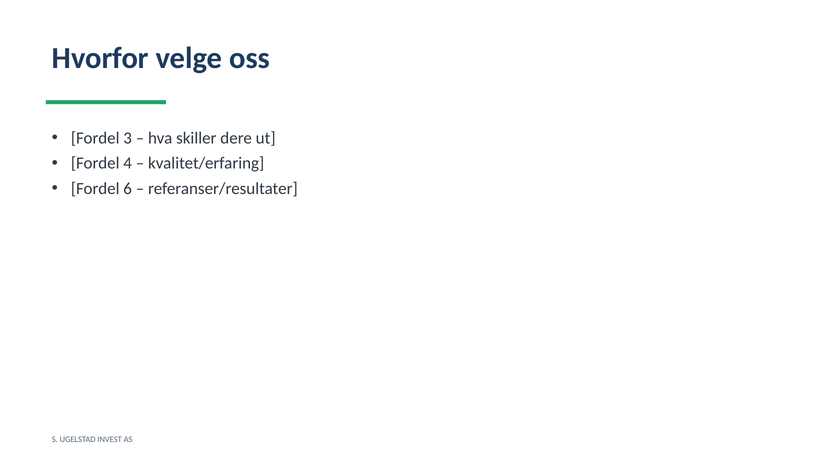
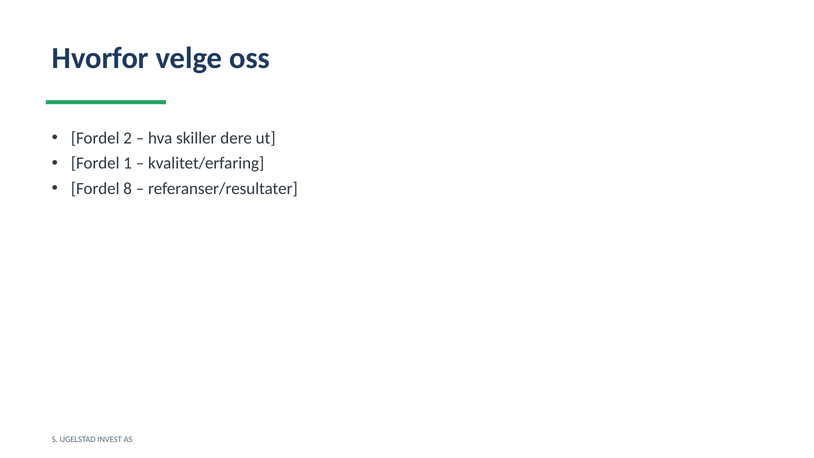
3: 3 -> 2 (128, 138)
4: 4 -> 1 (128, 163)
6: 6 -> 8 (128, 189)
